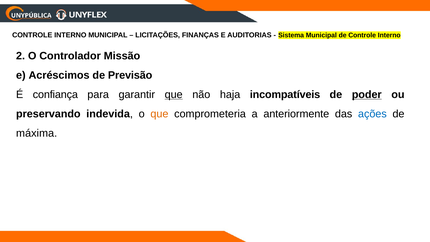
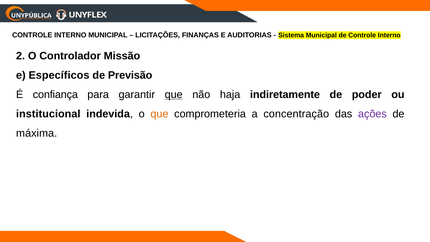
Acréscimos: Acréscimos -> Específicos (59, 75)
incompatíveis: incompatíveis -> indiretamente (285, 94)
poder underline: present -> none (367, 94)
preservando: preservando -> institucional (48, 114)
anteriormente: anteriormente -> concentração (296, 114)
ações colour: blue -> purple (372, 114)
